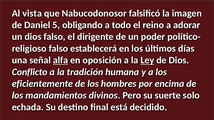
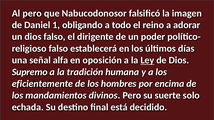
Al vista: vista -> pero (32, 13)
5: 5 -> 1 (56, 25)
alfa underline: present -> none (60, 60)
Conflicto: Conflicto -> Supremo (30, 72)
